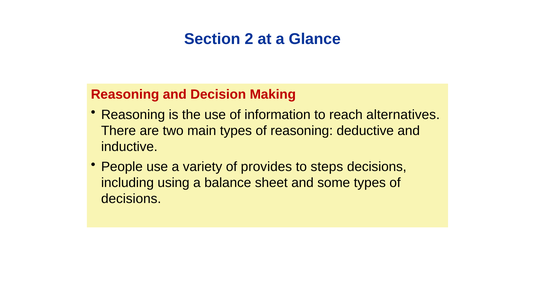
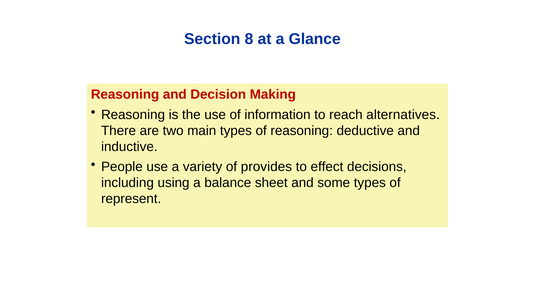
2: 2 -> 8 (249, 39)
steps: steps -> effect (327, 167)
decisions: decisions -> represent (131, 199)
